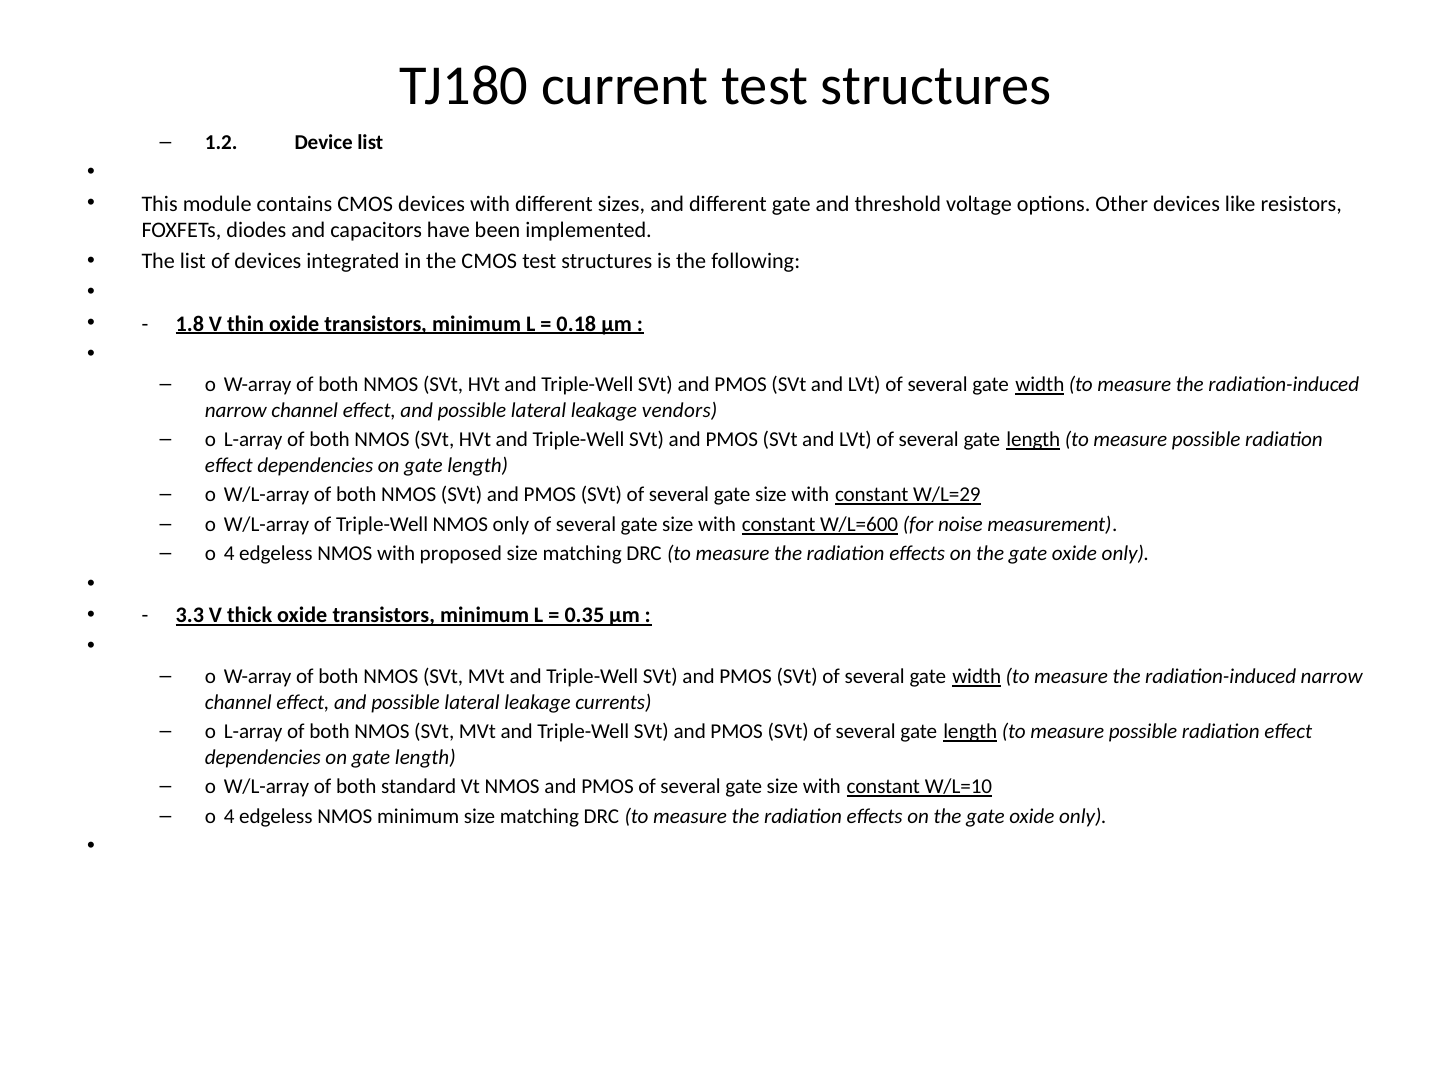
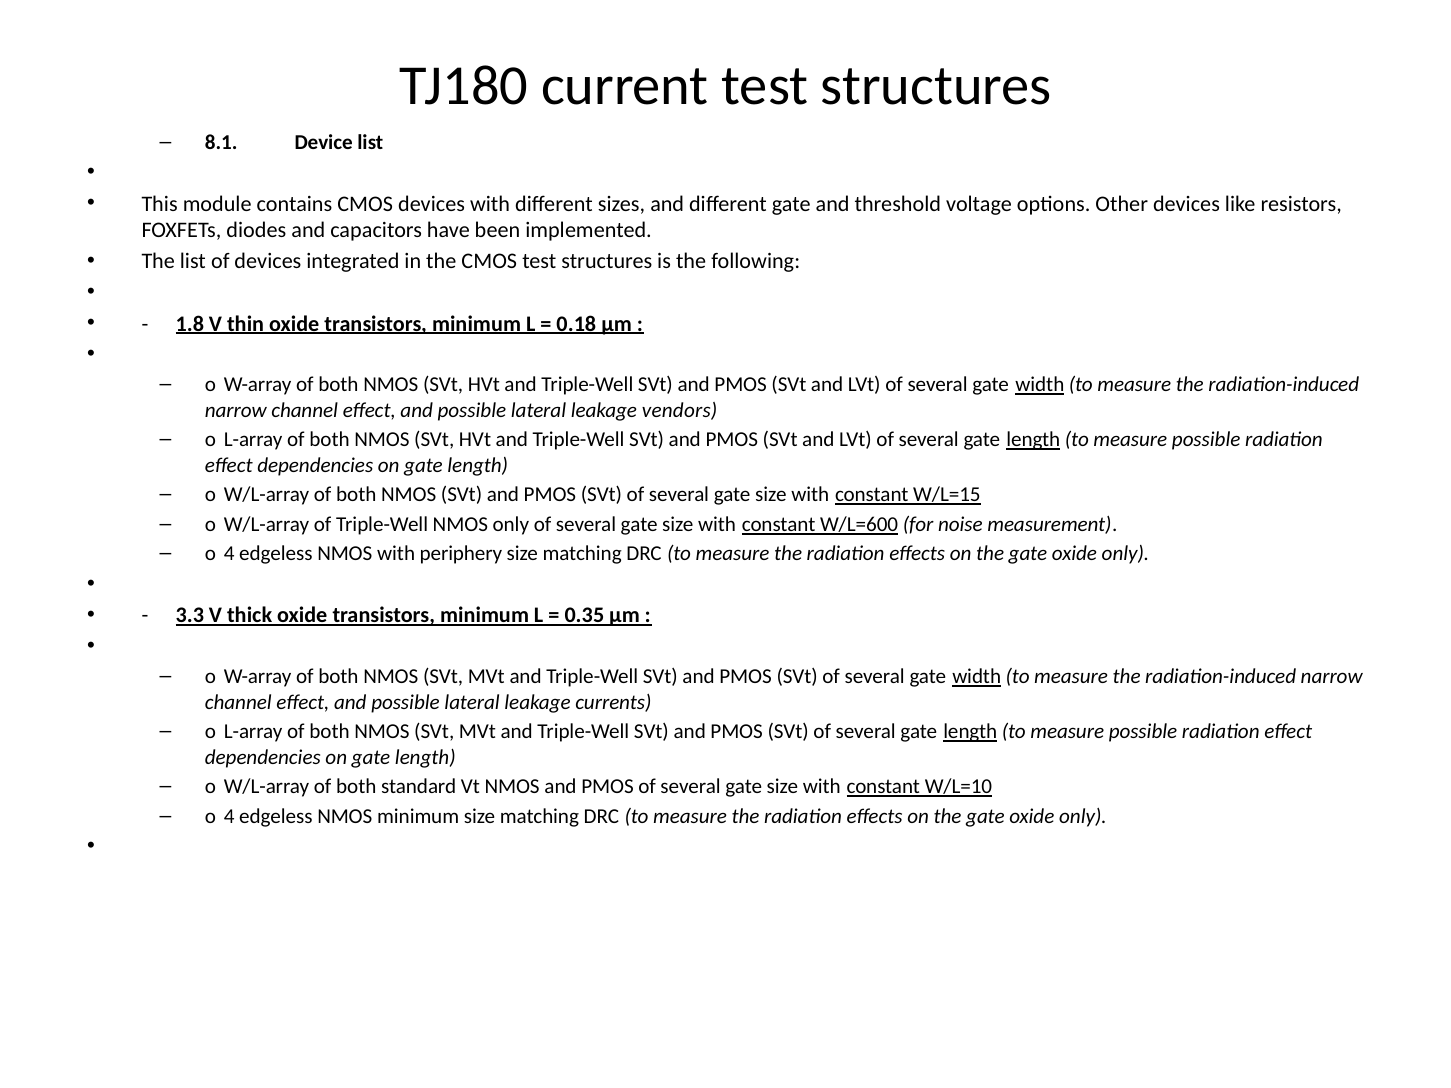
1.2: 1.2 -> 8.1 (221, 142)
W/L=29: W/L=29 -> W/L=15 (947, 495)
proposed: proposed -> periphery (461, 554)
